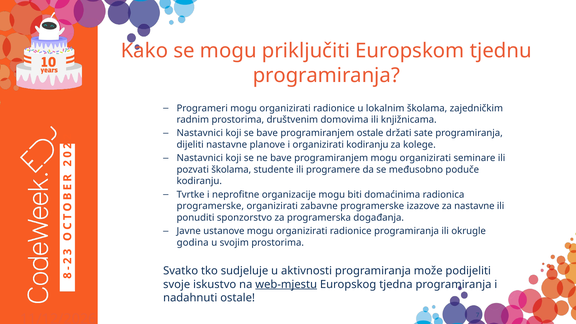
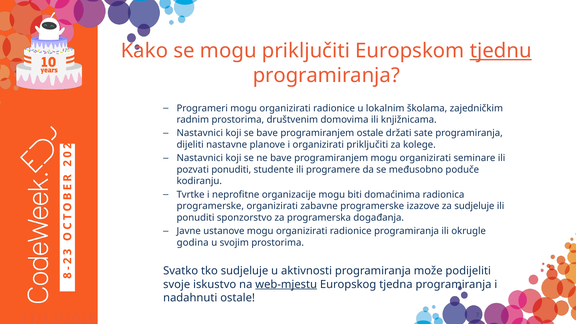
tjednu underline: none -> present (501, 51)
organizirati kodiranju: kodiranju -> priključiti (367, 145)
pozvati školama: školama -> ponuditi (231, 170)
za nastavne: nastavne -> sudjeluje (474, 206)
